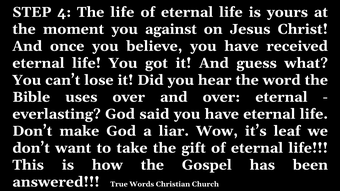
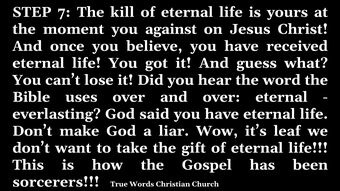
4: 4 -> 7 (64, 12)
The life: life -> kill (122, 12)
answered: answered -> sorcerers (56, 182)
